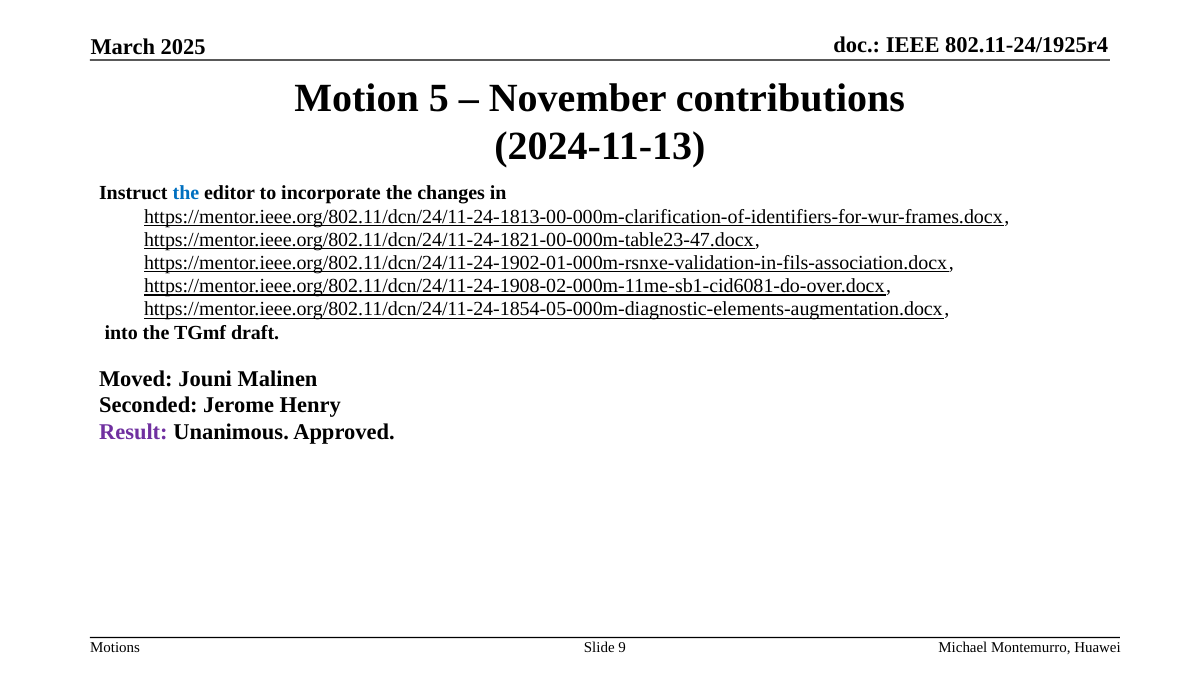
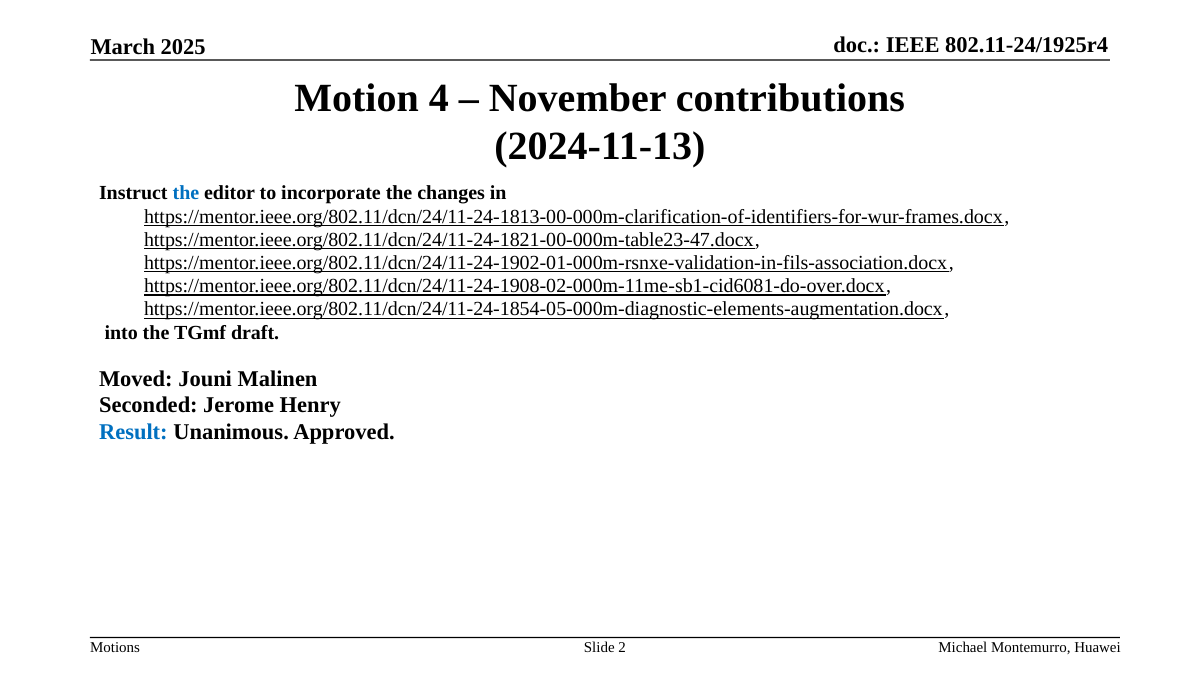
5: 5 -> 4 (439, 99)
Result colour: purple -> blue (133, 432)
9: 9 -> 2 (622, 647)
